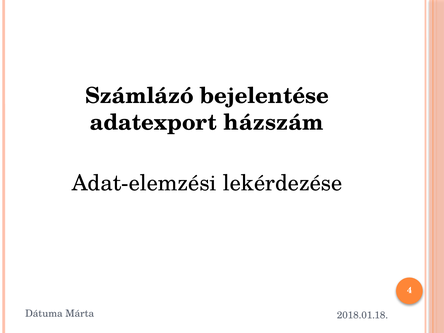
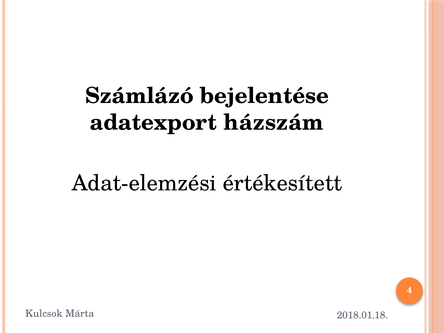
lekérdezése: lekérdezése -> értékesített (283, 183)
Dátuma: Dátuma -> Kulcsok (44, 314)
